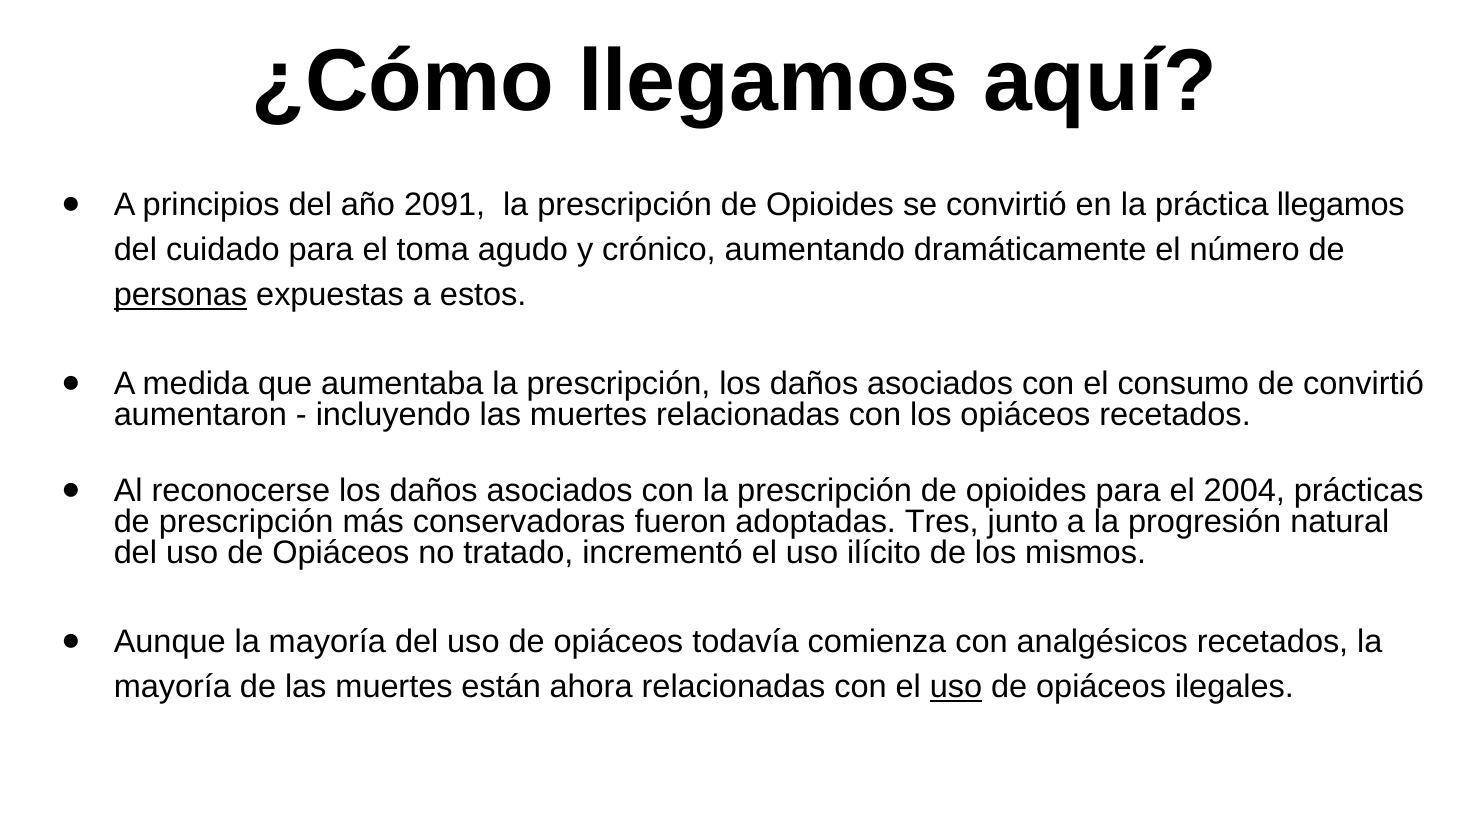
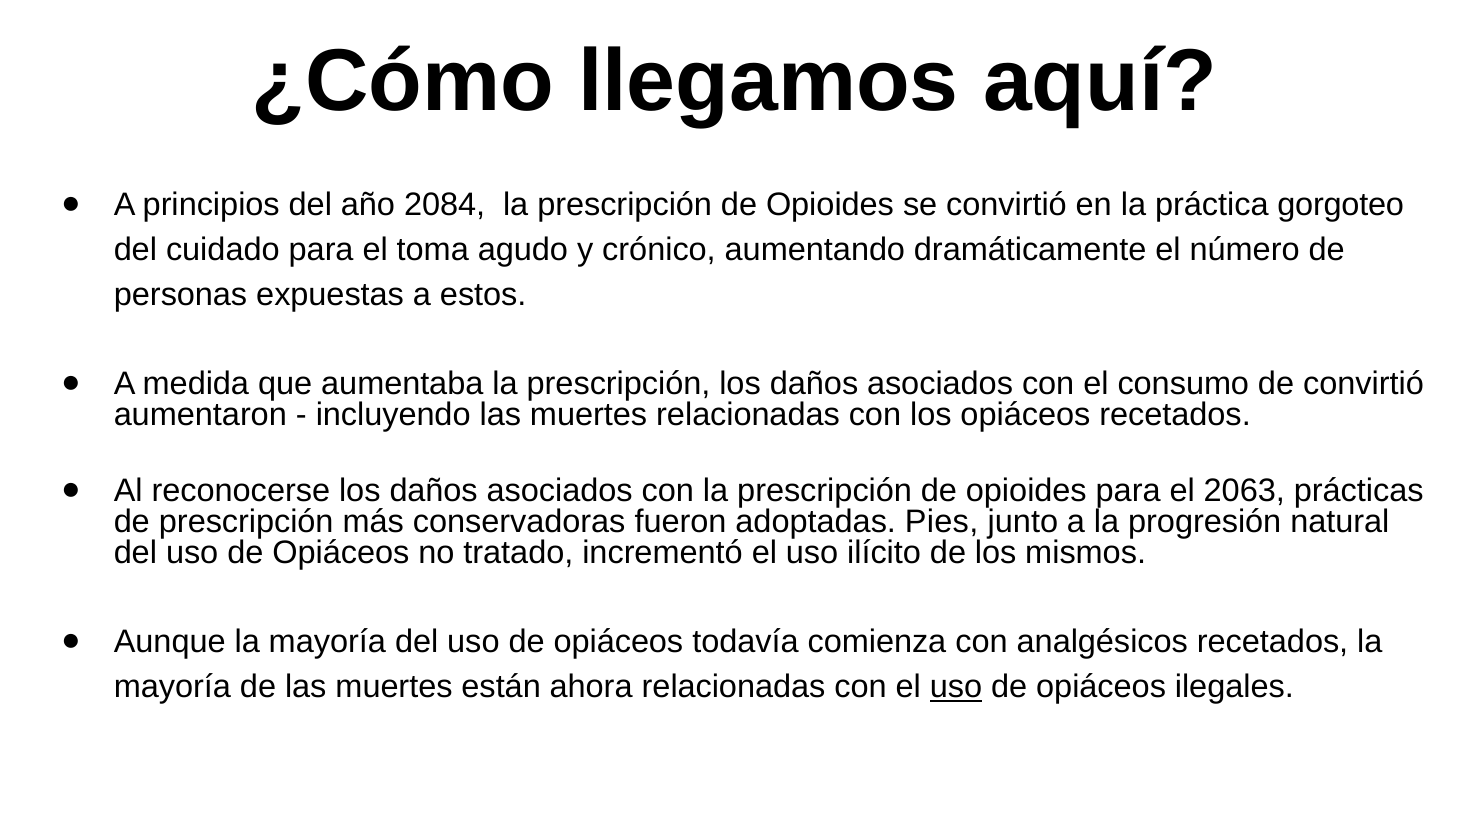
2091: 2091 -> 2084 (445, 205)
práctica llegamos: llegamos -> gorgoteo (1341, 205)
personas underline: present -> none (181, 295)
2004: 2004 -> 2063 (1244, 491)
Tres: Tres -> Pies (942, 522)
